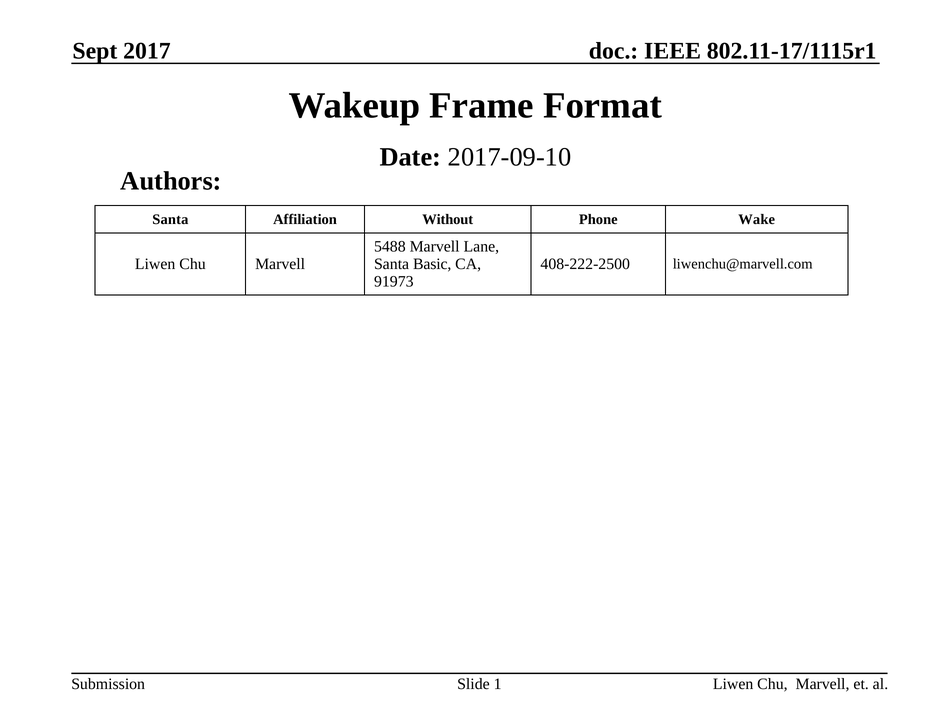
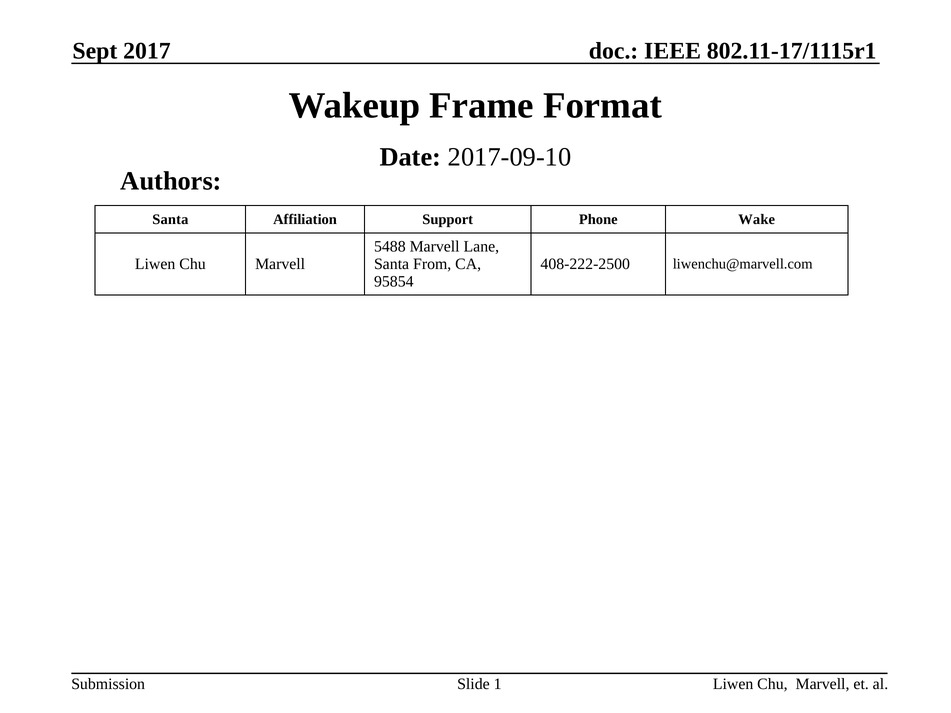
Without: Without -> Support (448, 219)
Basic: Basic -> From (432, 264)
91973: 91973 -> 95854 (394, 282)
